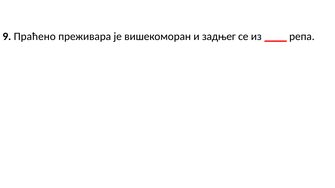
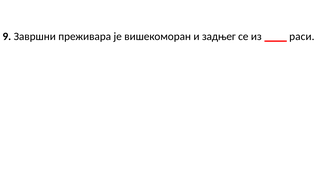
Праћено: Праћено -> Завршни (35, 36)
репа: репа -> раси (302, 36)
